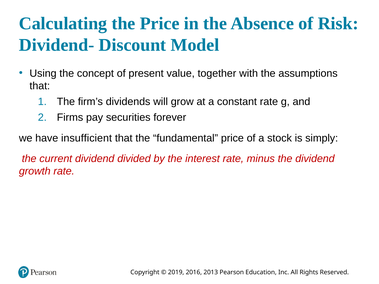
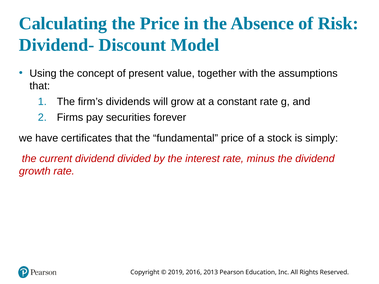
insufficient: insufficient -> certificates (87, 138)
